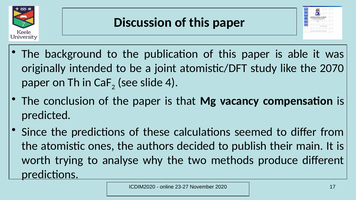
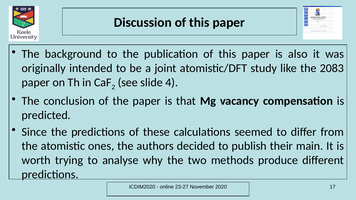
able: able -> also (298, 54)
2070: 2070 -> 2083 (332, 68)
